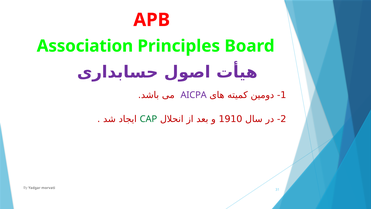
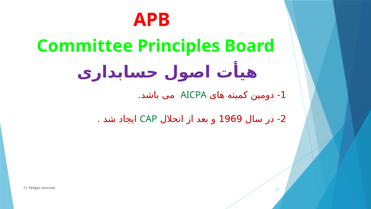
Association: Association -> Committee (85, 46)
AICPA colour: purple -> green (194, 95)
1910: 1910 -> 1969 (230, 119)
